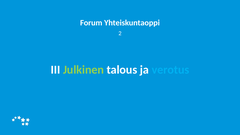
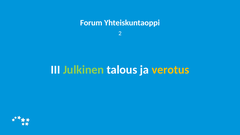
verotus colour: light blue -> yellow (170, 70)
